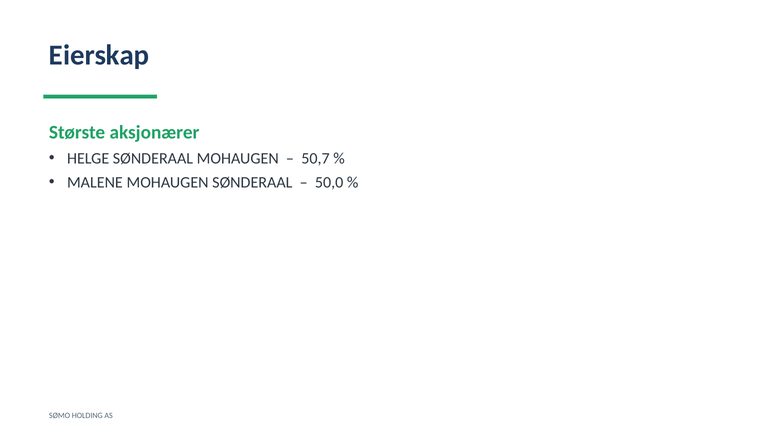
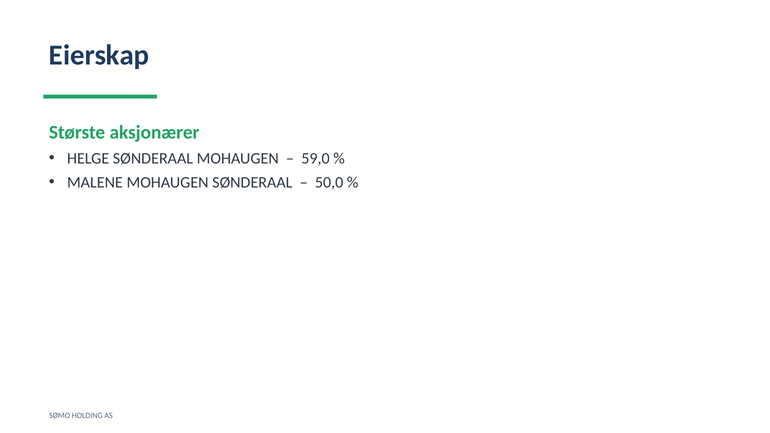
50,7: 50,7 -> 59,0 (315, 158)
